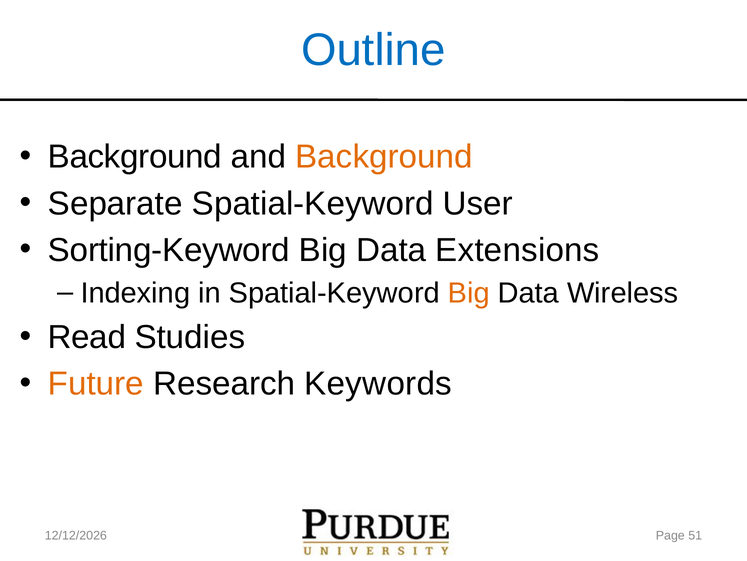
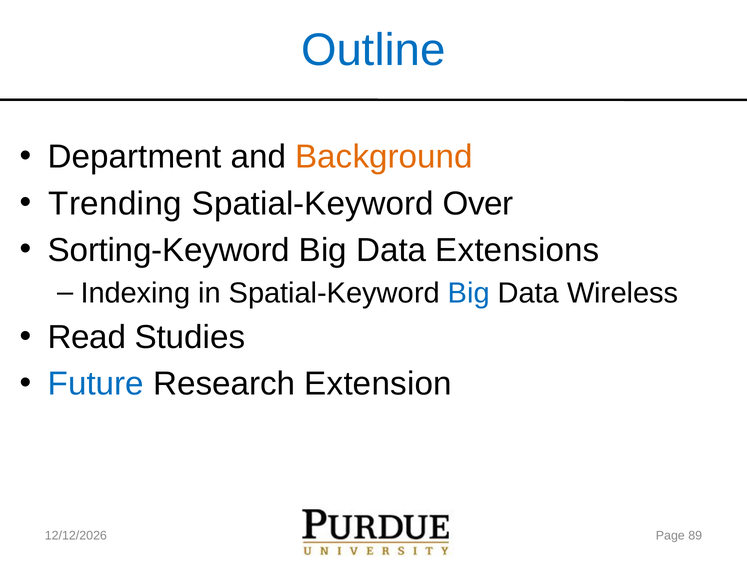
Background: Background -> Department (135, 157)
Separate: Separate -> Trending (115, 203)
User: User -> Over (478, 203)
Big colour: orange -> blue (469, 293)
Future colour: orange -> blue (96, 383)
Keywords: Keywords -> Extension (378, 383)
51: 51 -> 89 (695, 535)
